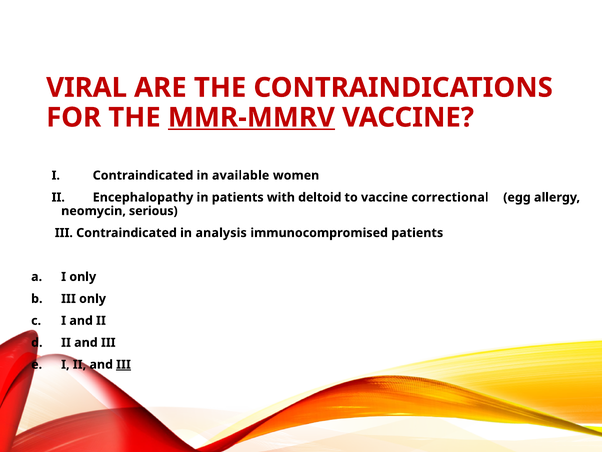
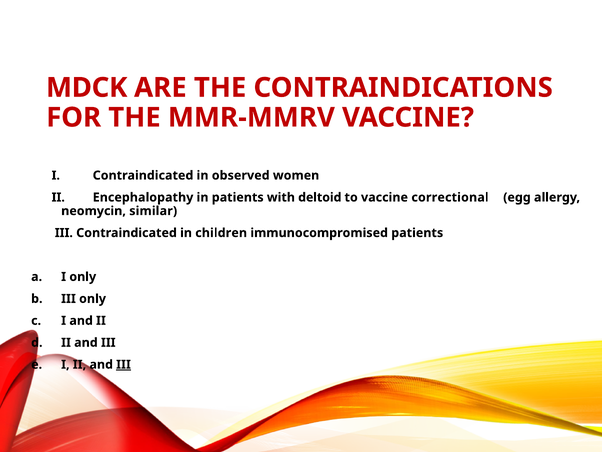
VIRAL: VIRAL -> MDCK (87, 88)
MMR-MMRV underline: present -> none (251, 117)
available: available -> observed (241, 175)
serious: serious -> similar (153, 211)
analysis: analysis -> children (221, 233)
